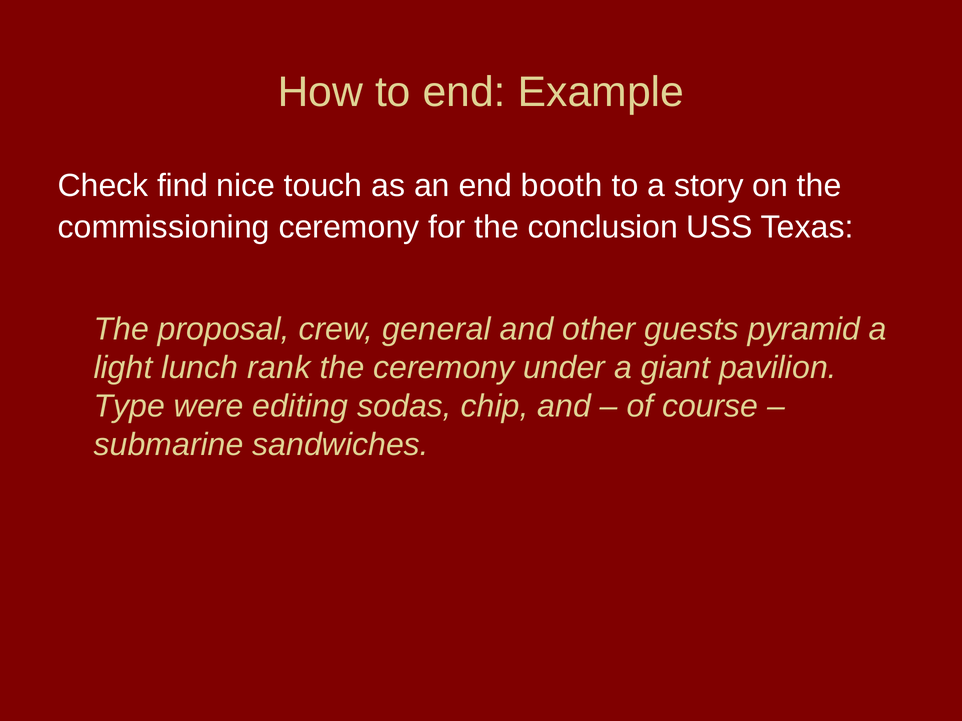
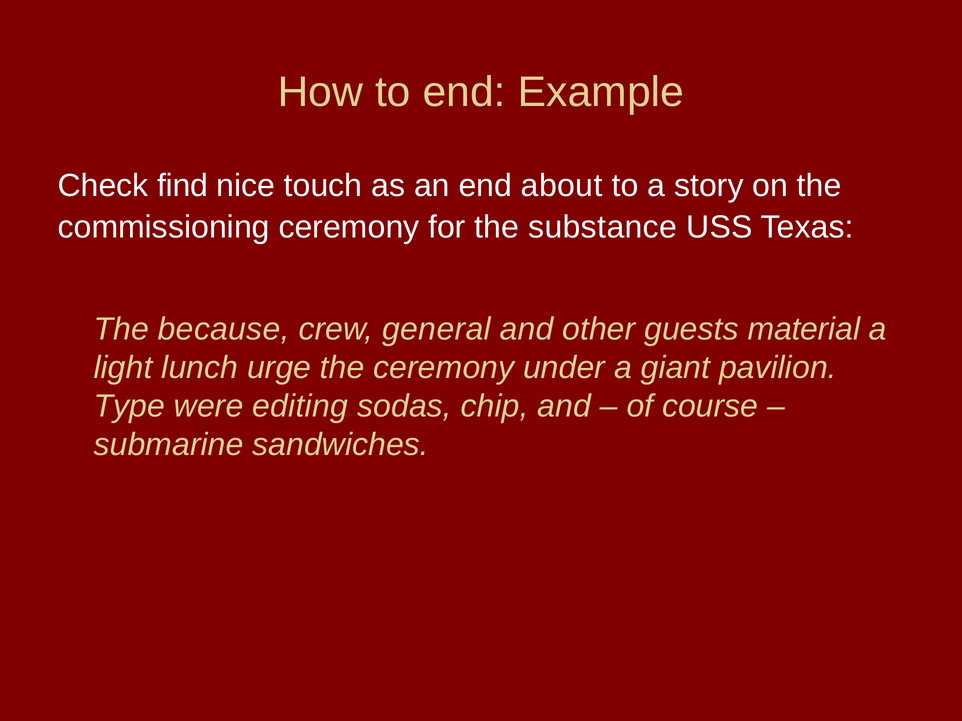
booth: booth -> about (562, 186)
conclusion: conclusion -> substance (603, 227)
proposal: proposal -> because (224, 329)
pyramid: pyramid -> material (804, 329)
rank: rank -> urge (279, 368)
